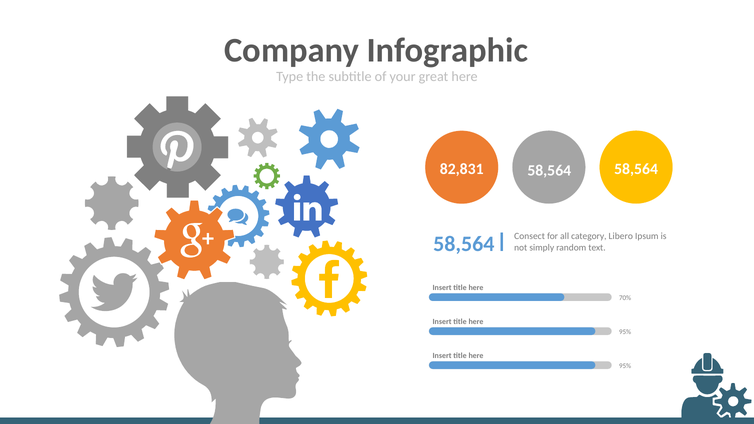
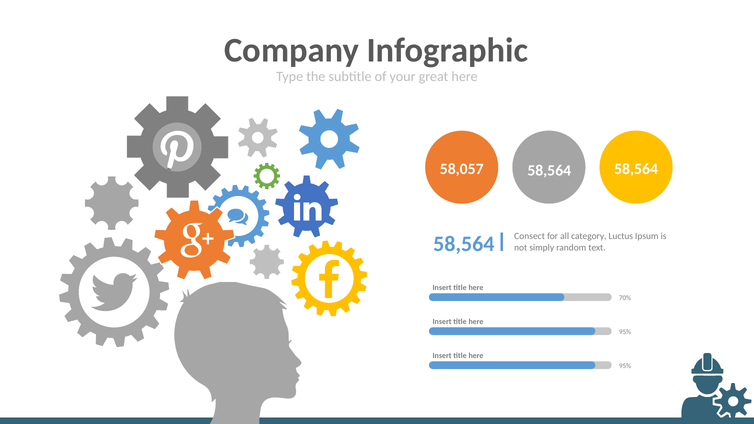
82,831: 82,831 -> 58,057 (462, 169)
Libero: Libero -> Luctus (621, 236)
